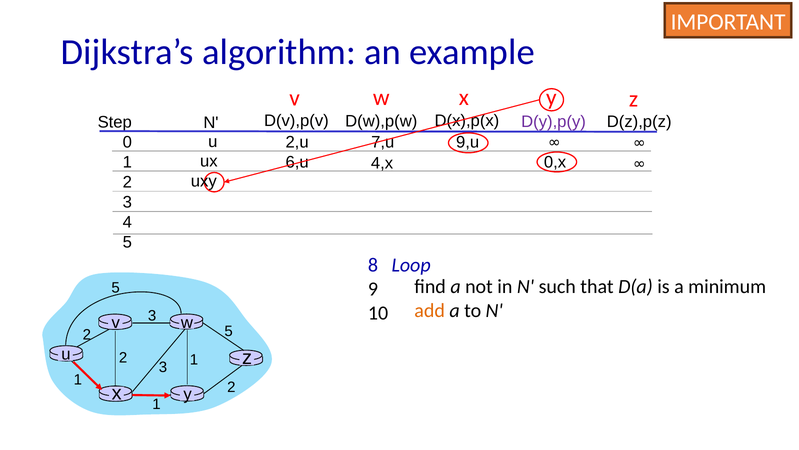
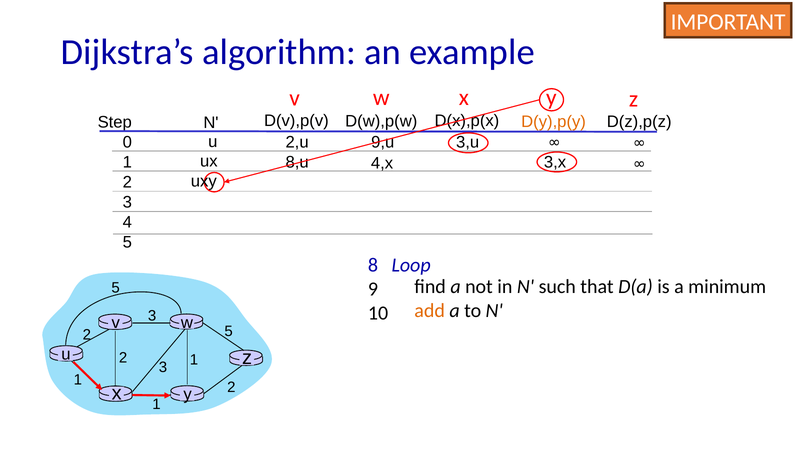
D(y),p(y colour: purple -> orange (554, 121)
7,u: 7,u -> 9,u (383, 142)
9,u: 9,u -> 3,u (468, 142)
6,u: 6,u -> 8,u (297, 162)
0,x: 0,x -> 3,x (555, 162)
